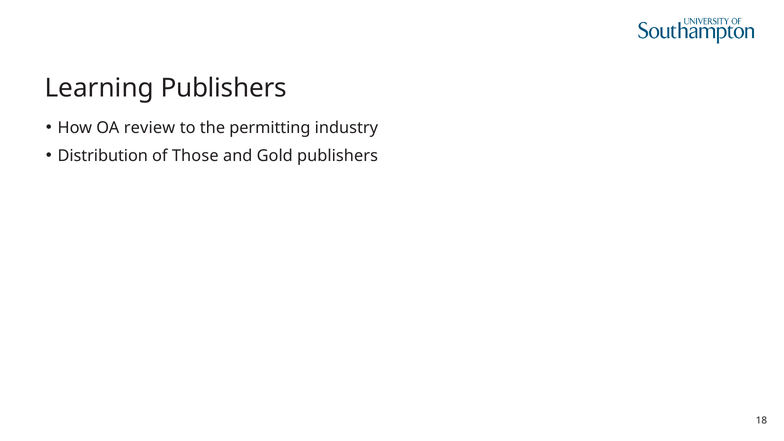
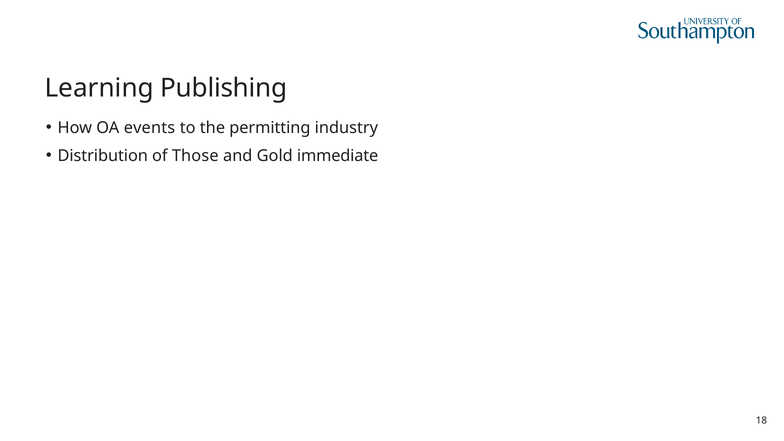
Learning Publishers: Publishers -> Publishing (224, 88)
review: review -> events (149, 128)
Gold publishers: publishers -> immediate (338, 156)
